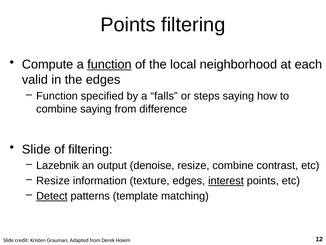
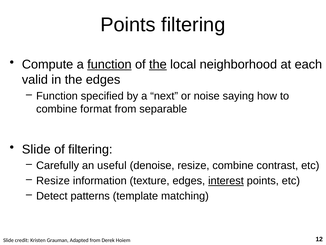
the underline: none -> present (158, 64)
falls: falls -> next (164, 96)
steps: steps -> noise (207, 96)
combine saying: saying -> format (96, 109)
difference: difference -> separable (163, 109)
Lazebnik: Lazebnik -> Carefully (58, 165)
output: output -> useful (112, 165)
Detect underline: present -> none (52, 196)
